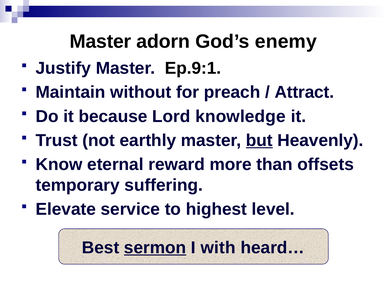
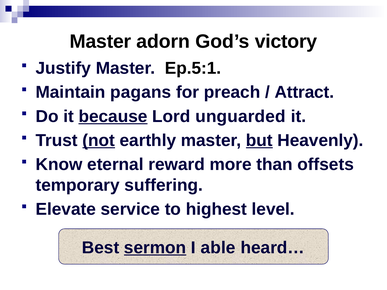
enemy: enemy -> victory (286, 42)
Ep.9:1: Ep.9:1 -> Ep.5:1 (193, 68)
without: without -> pagans (141, 92)
because underline: none -> present (113, 116)
knowledge: knowledge -> unguarded (240, 116)
not underline: none -> present (99, 141)
with: with -> able (218, 248)
